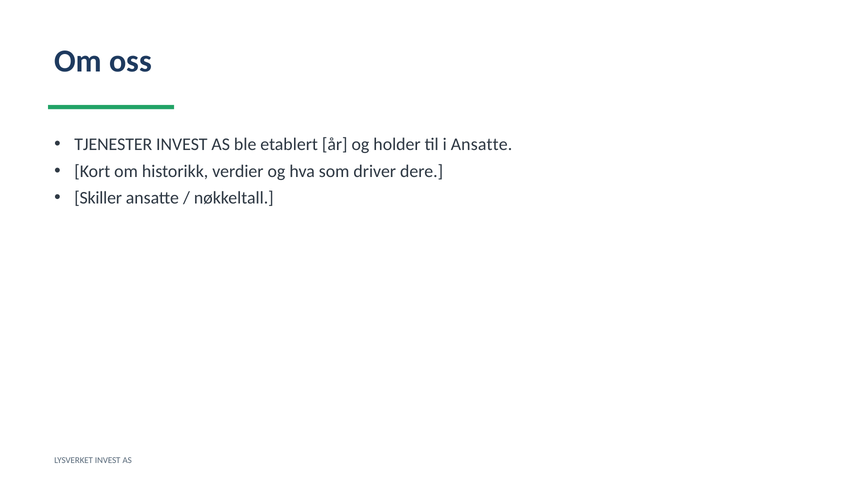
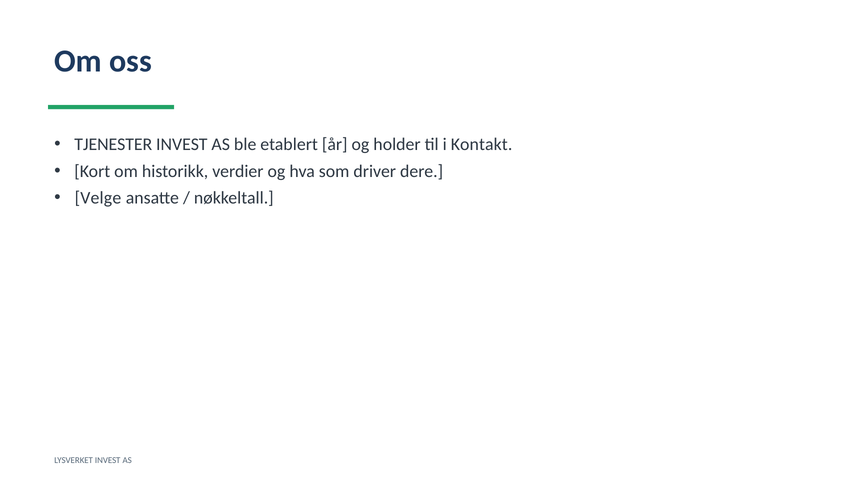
i Ansatte: Ansatte -> Kontakt (482, 145)
Skiller: Skiller -> Velge (98, 198)
